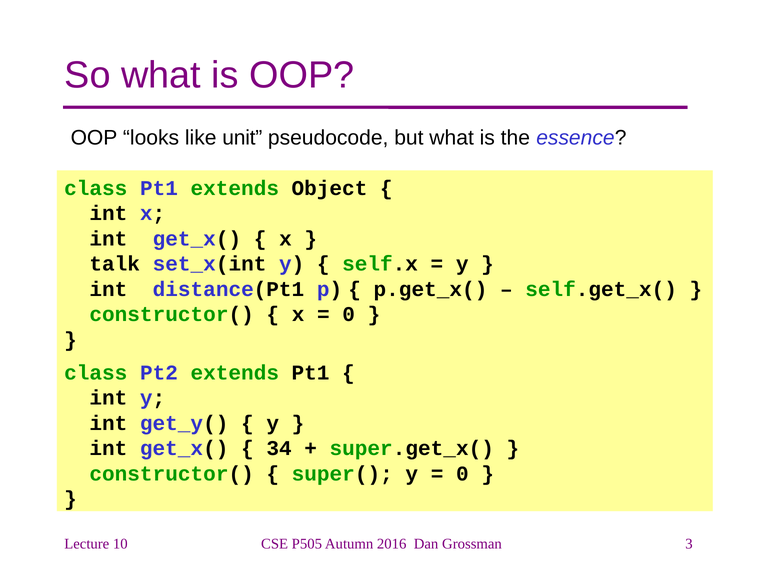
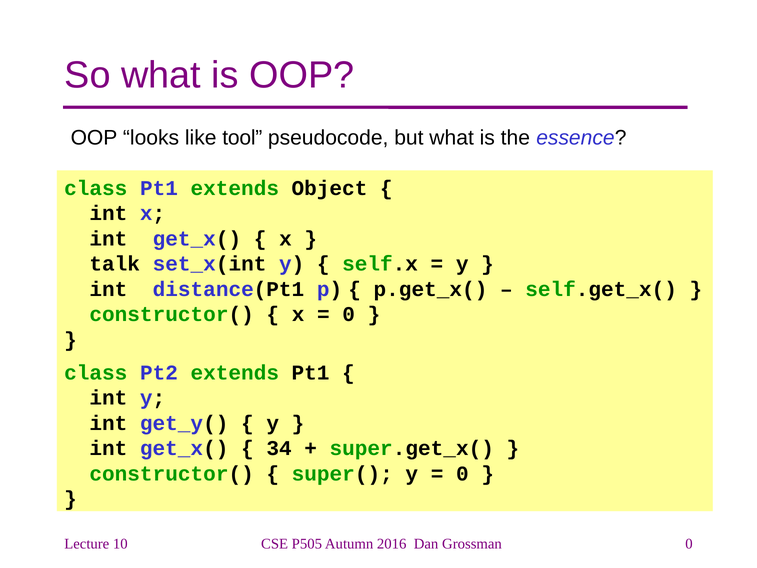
unit: unit -> tool (242, 138)
Grossman 3: 3 -> 0 (689, 544)
